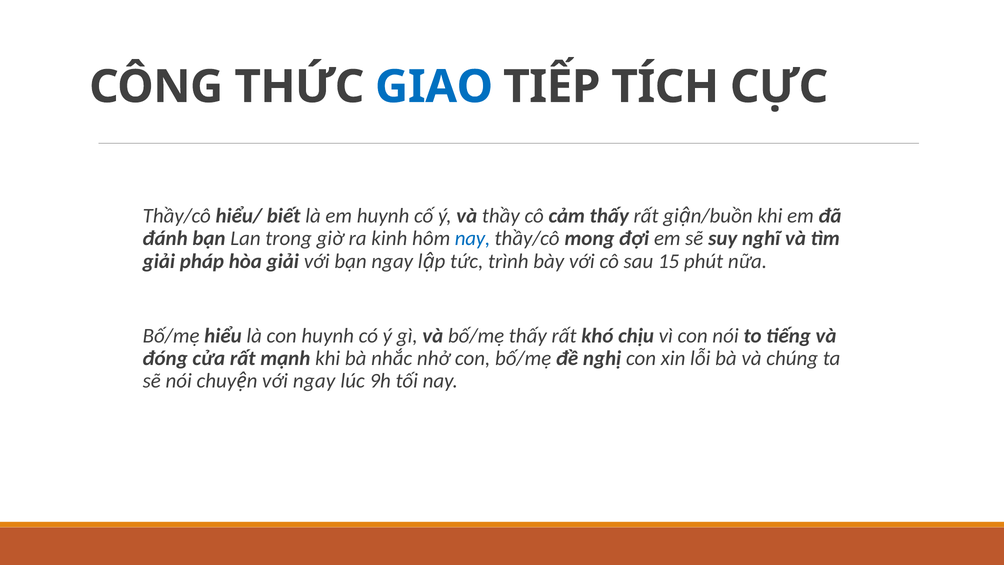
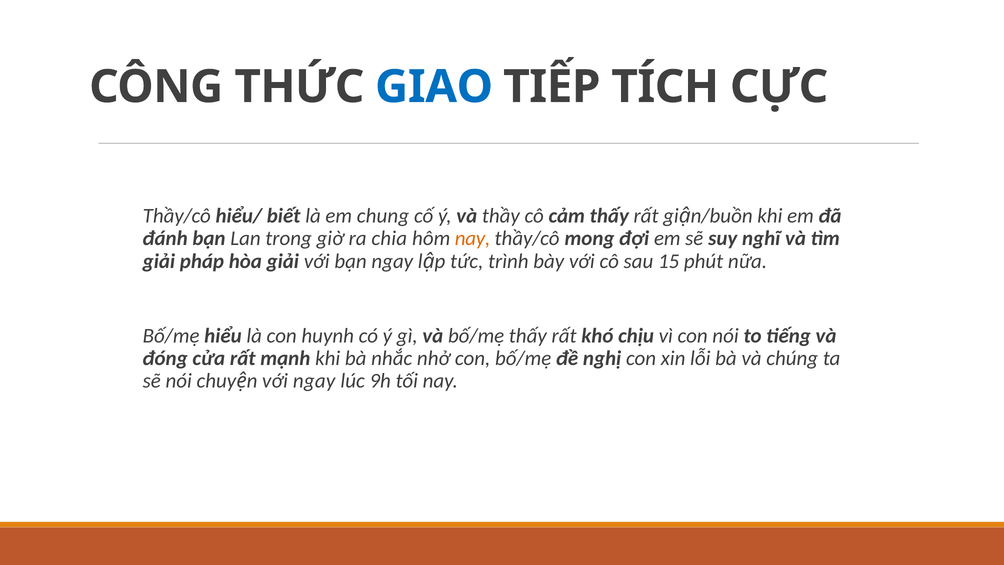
em huynh: huynh -> chung (383, 216)
kinh: kinh -> chia (389, 238)
nay colour: blue -> orange (472, 238)
